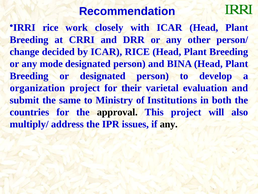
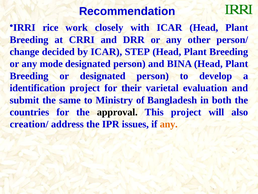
ICAR RICE: RICE -> STEP (137, 52)
organization: organization -> identification (37, 88)
Institutions: Institutions -> Bangladesh (172, 100)
multiply/: multiply/ -> creation/ (29, 124)
any colour: black -> orange (169, 124)
